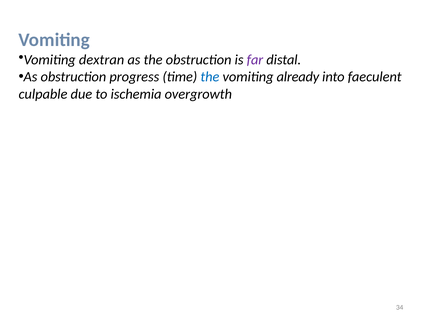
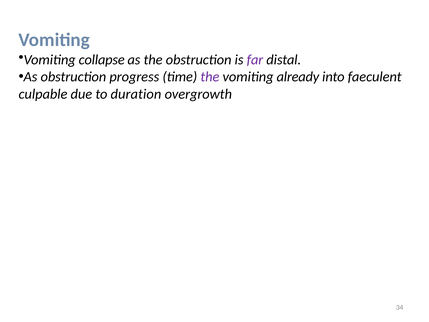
dextran: dextran -> collapse (102, 60)
the colour: blue -> purple (210, 77)
ischemia: ischemia -> duration (136, 94)
